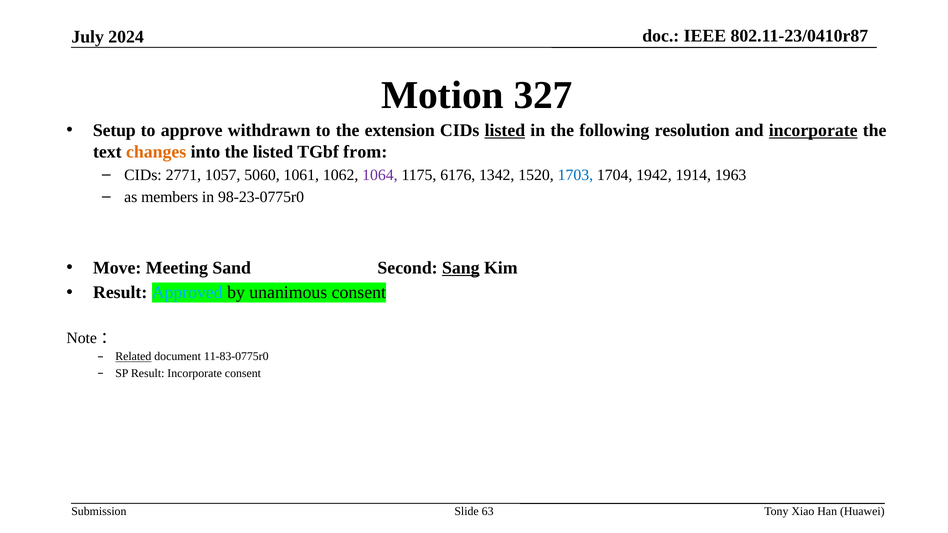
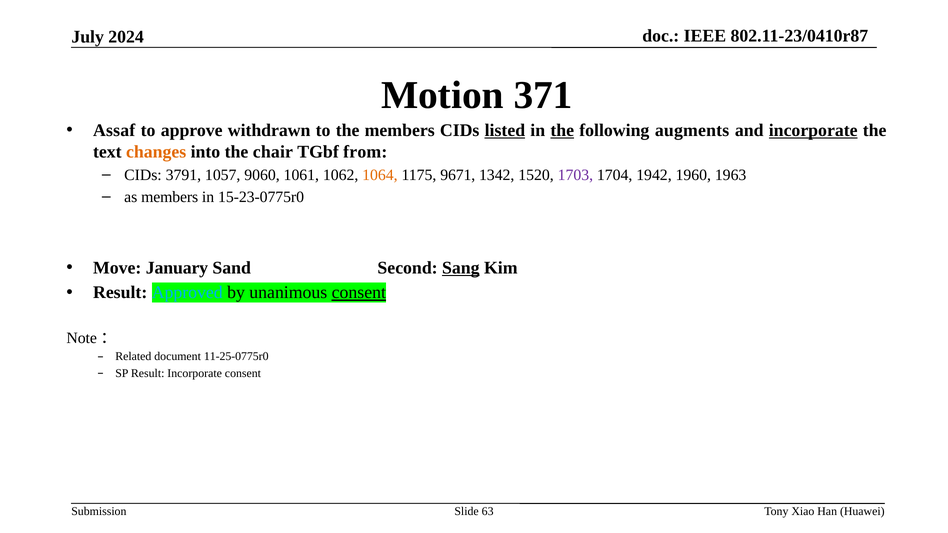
327: 327 -> 371 (543, 95)
Setup: Setup -> Assaf (114, 130)
the extension: extension -> members (400, 130)
the underline: none -> present (562, 130)
resolution: resolution -> augments (692, 130)
the listed: listed -> chair (273, 152)
2771: 2771 -> 3791 (183, 175)
5060: 5060 -> 9060 (262, 175)
1064 colour: purple -> orange (380, 175)
6176: 6176 -> 9671 (458, 175)
1703 colour: blue -> purple (575, 175)
1914: 1914 -> 1960 (693, 175)
98-23-0775r0: 98-23-0775r0 -> 15-23-0775r0 (261, 197)
Meeting: Meeting -> January (177, 268)
consent underline: none -> present (359, 293)
Related underline: present -> none (133, 357)
11-83-0775r0: 11-83-0775r0 -> 11-25-0775r0 (236, 357)
